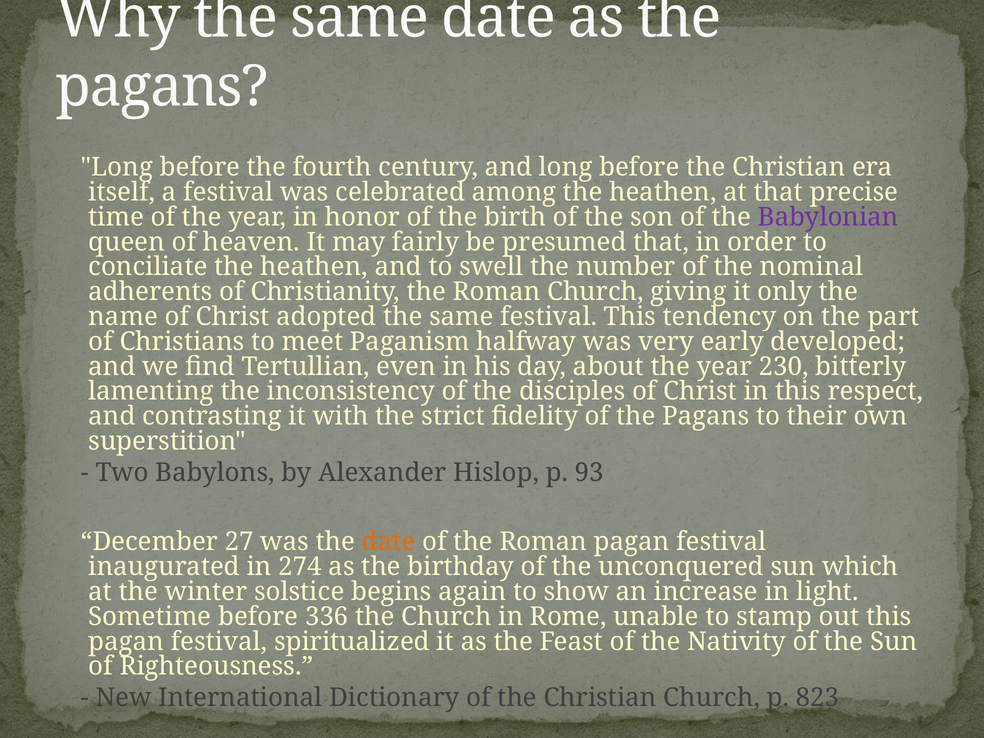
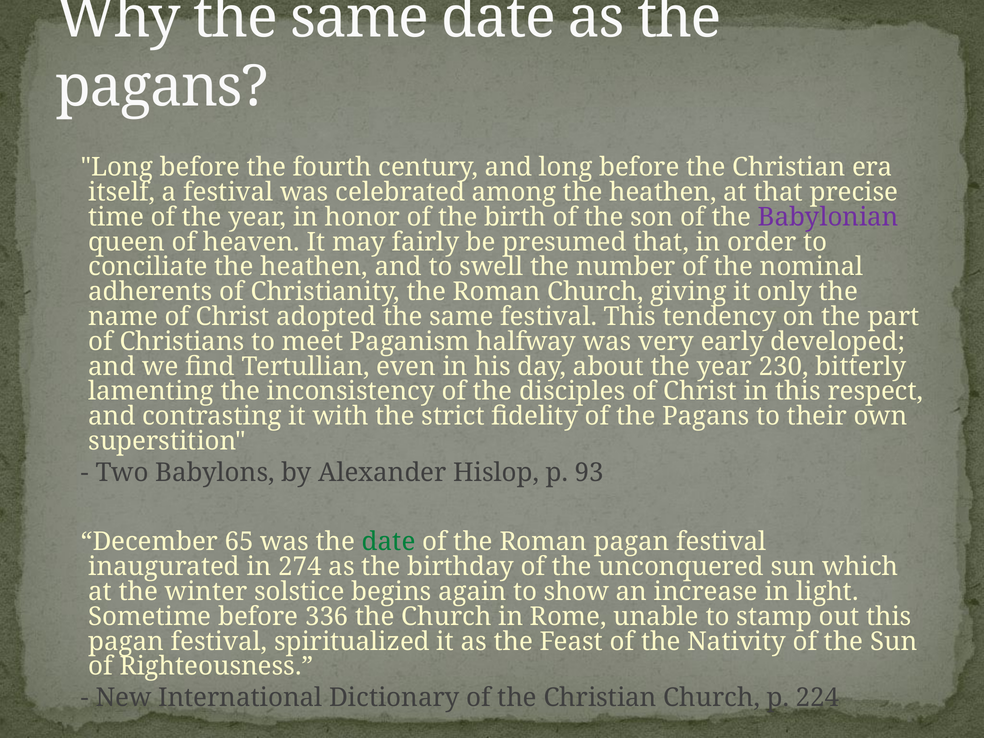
27: 27 -> 65 (239, 542)
date colour: orange -> green (389, 542)
823: 823 -> 224 (818, 698)
